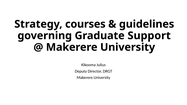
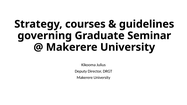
Support: Support -> Seminar (149, 36)
